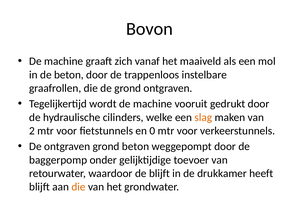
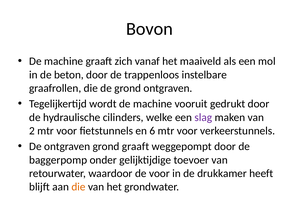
slag colour: orange -> purple (203, 117)
0: 0 -> 6 (152, 131)
grond beton: beton -> graaft (136, 147)
de blijft: blijft -> voor (159, 174)
